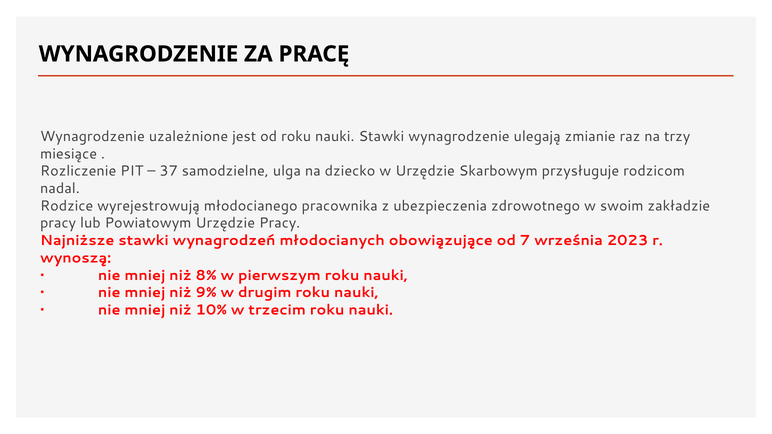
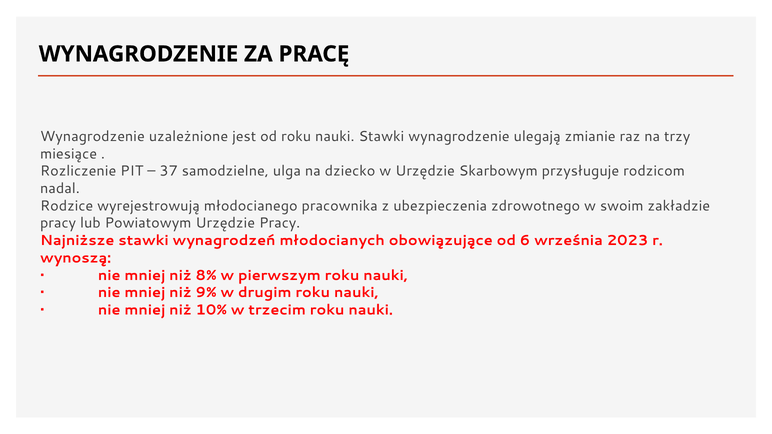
7: 7 -> 6 (525, 241)
